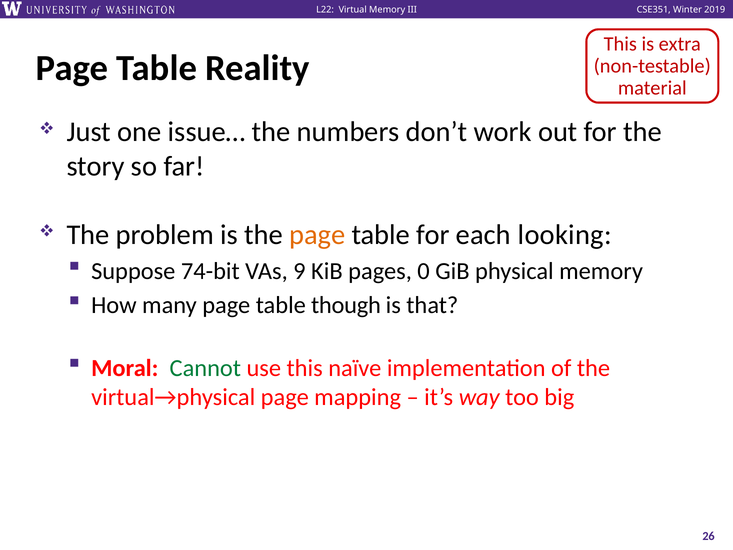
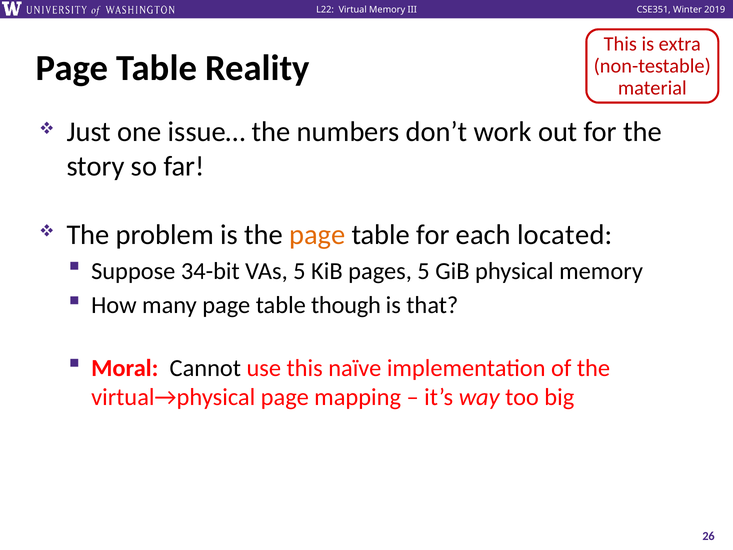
looking: looking -> located (565, 235)
74-bit: 74-bit -> 34-bit (210, 271)
VAs 9: 9 -> 5 (299, 271)
pages 0: 0 -> 5 (424, 271)
Cannot colour: green -> black (205, 368)
